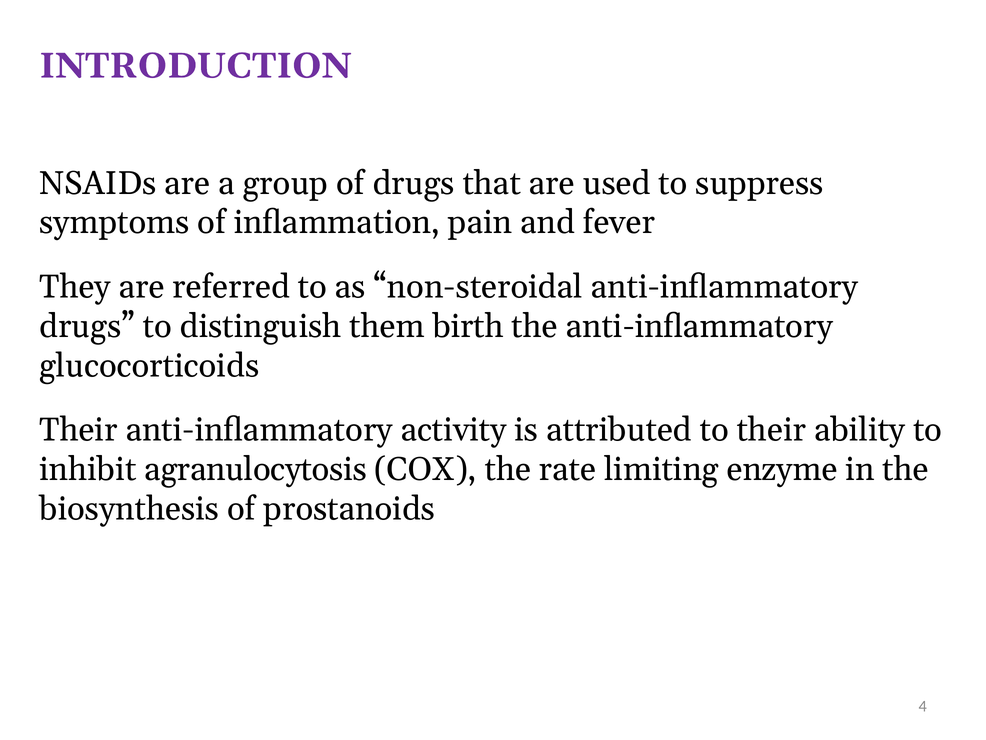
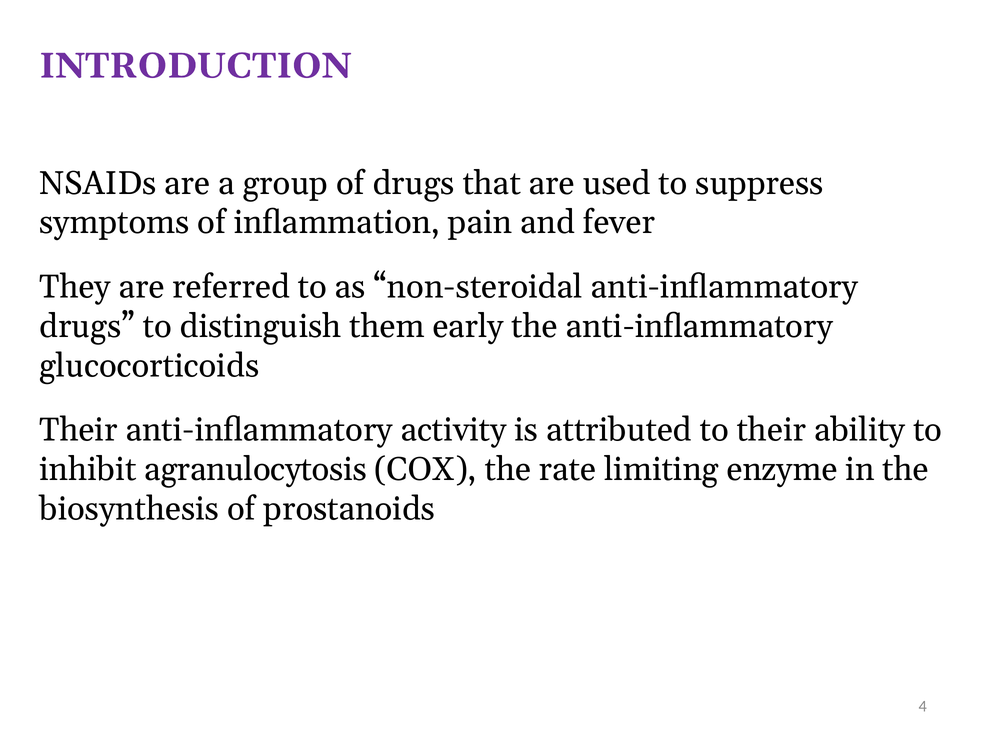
birth: birth -> early (468, 326)
